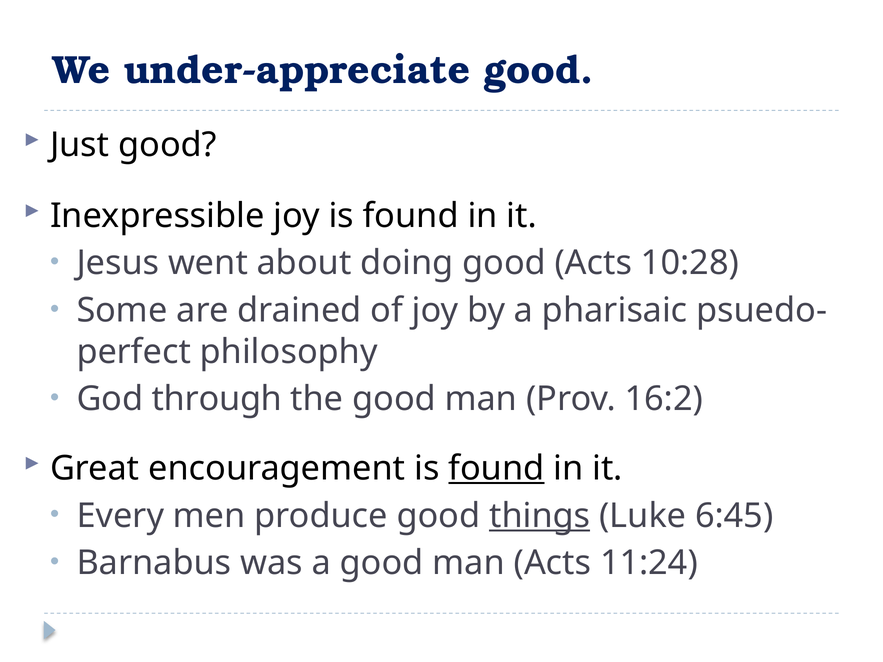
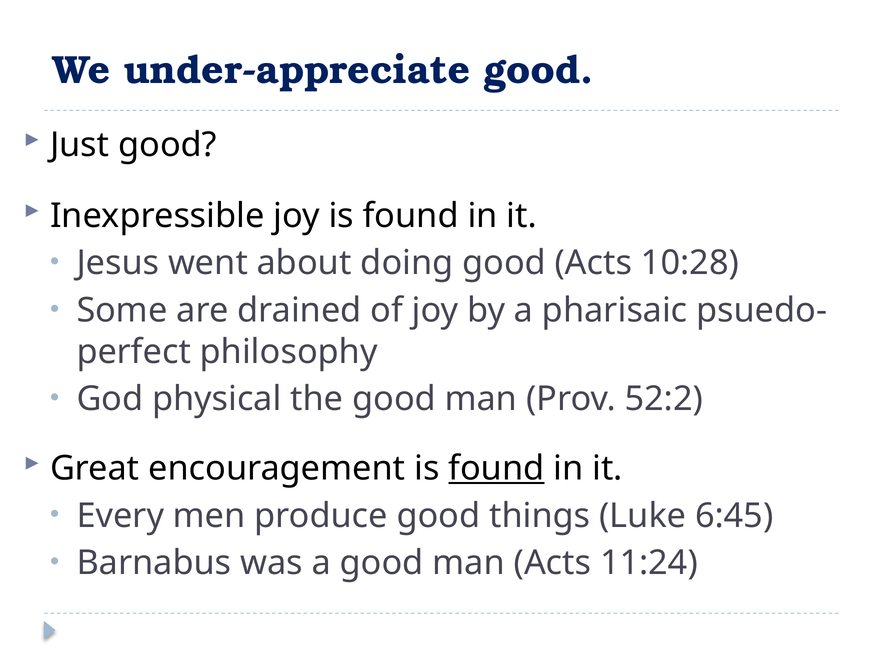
through: through -> physical (217, 399)
16:2: 16:2 -> 52:2 (664, 399)
things underline: present -> none (540, 516)
